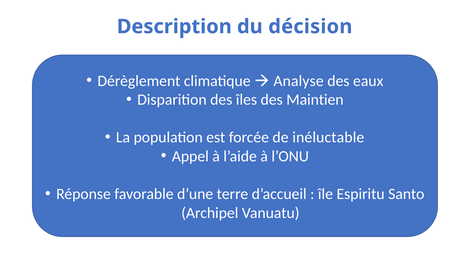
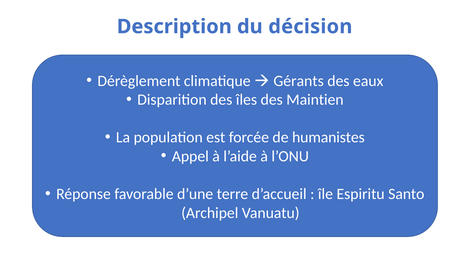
Analyse: Analyse -> Gérants (299, 81)
inéluctable: inéluctable -> humanistes (328, 137)
